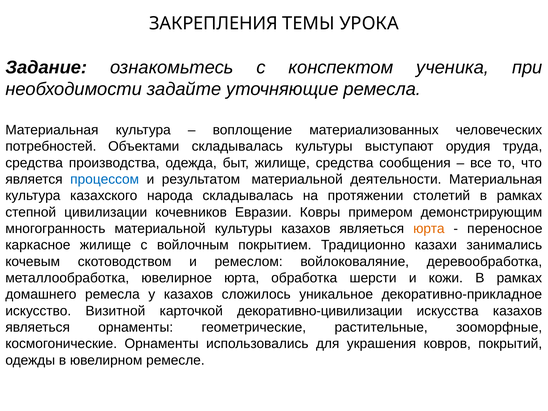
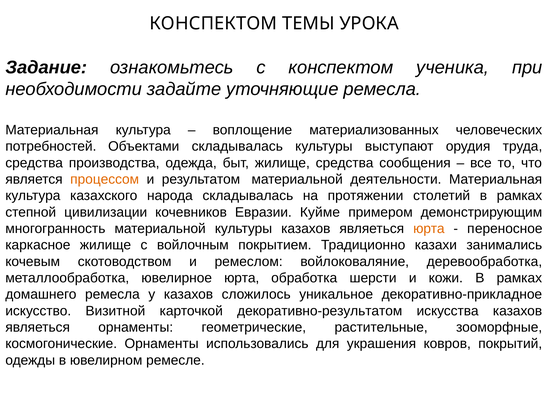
ЗАКРЕПЛЕНИЯ: ЗАКРЕПЛЕНИЯ -> КОНСПЕКТОМ (213, 23)
процессом colour: blue -> orange (105, 179)
Ковры: Ковры -> Куйме (320, 212)
декоративно-цивилизации: декоративно-цивилизации -> декоративно-результатом (320, 311)
